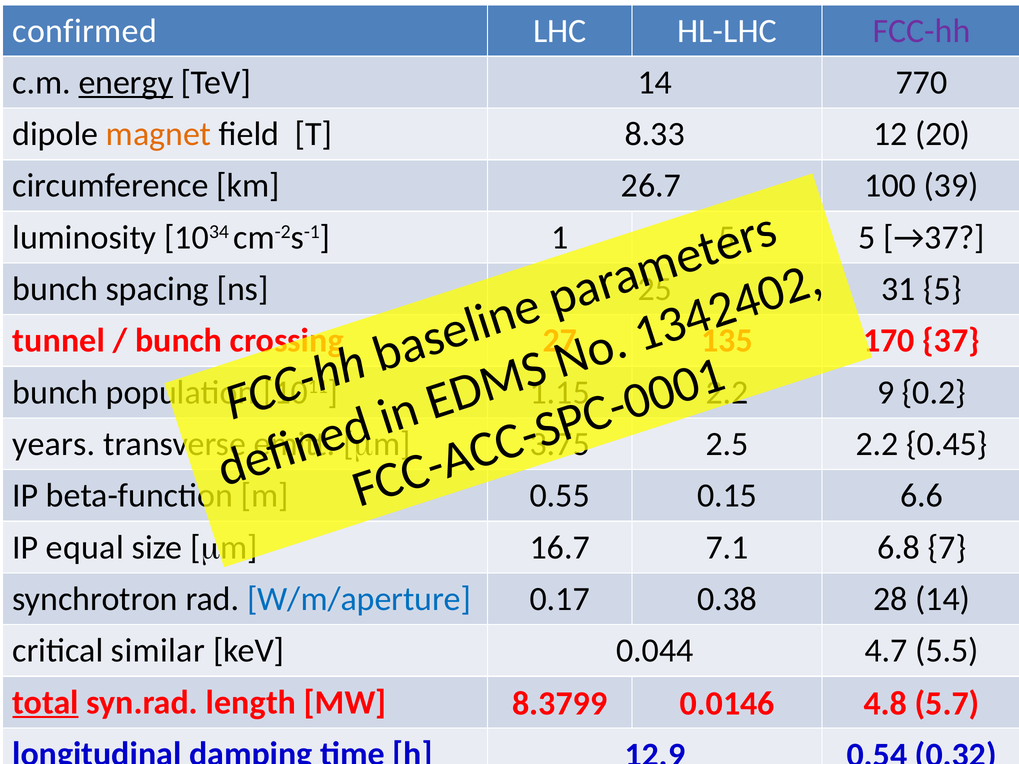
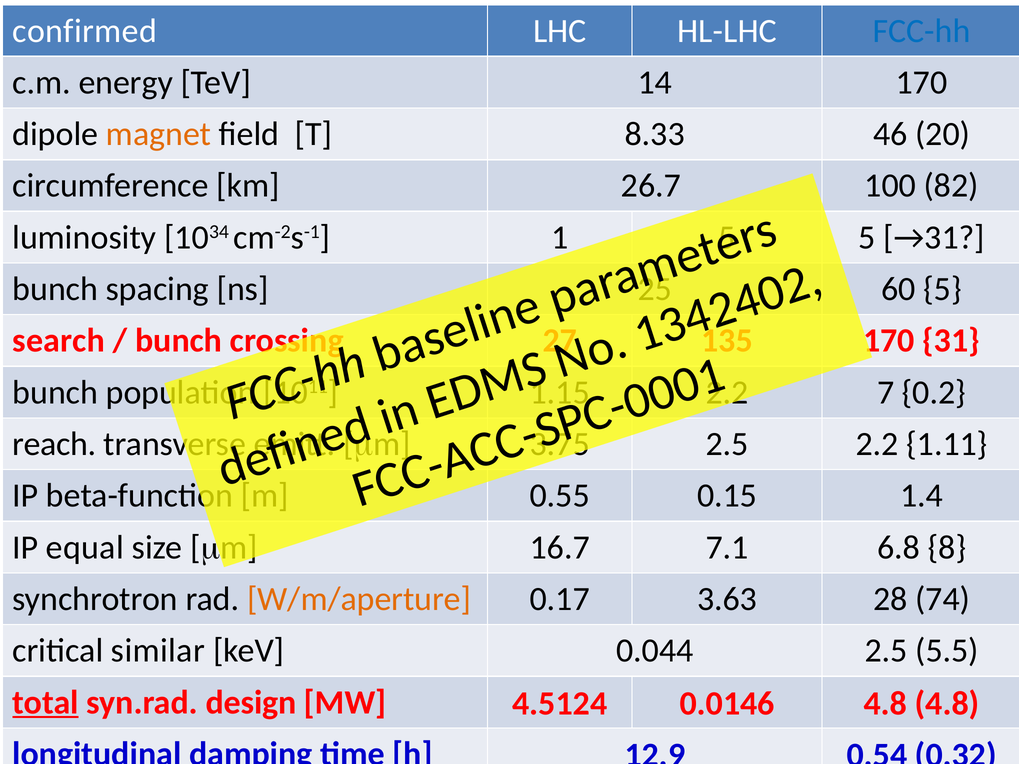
FCC-hh colour: purple -> blue (922, 31)
energy underline: present -> none (126, 83)
14 770: 770 -> 170 (922, 83)
12: 12 -> 46 (890, 134)
39: 39 -> 82 (951, 186)
→37: →37 -> →31 (934, 238)
31: 31 -> 60 (898, 289)
tunnel: tunnel -> search (59, 341)
37: 37 -> 31 (951, 341)
9: 9 -> 7 (886, 393)
years: years -> reach (54, 444)
0.45: 0.45 -> 1.11 (947, 444)
6.6: 6.6 -> 1.4 (922, 496)
7: 7 -> 8 (947, 548)
W/m/aperture colour: blue -> orange (359, 599)
0.38: 0.38 -> 3.63 (727, 599)
28 14: 14 -> 74 (943, 599)
0.044 4.7: 4.7 -> 2.5 (886, 651)
length: length -> design (251, 703)
8.3799: 8.3799 -> 4.5124 (560, 704)
4.8 5.7: 5.7 -> 4.8 (947, 704)
